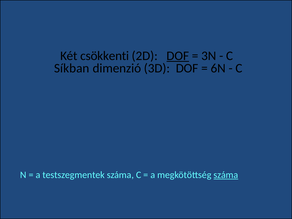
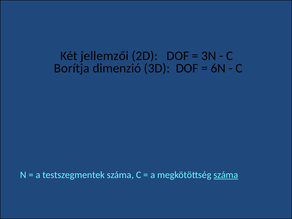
csökkenti: csökkenti -> jellemzői (105, 56)
DOF underline: present -> none (178, 56)
Síkban: Síkban -> Borítja (72, 68)
